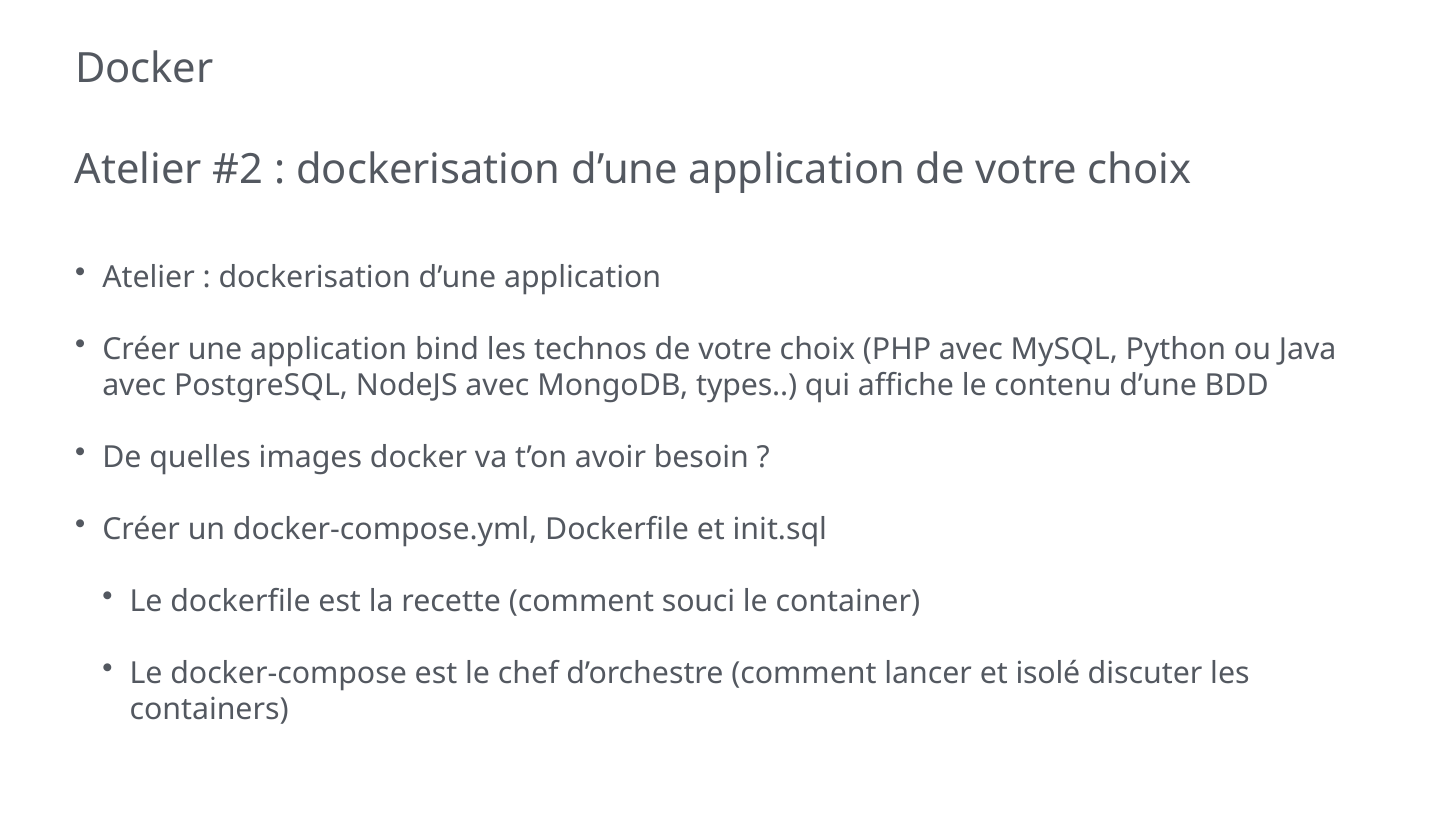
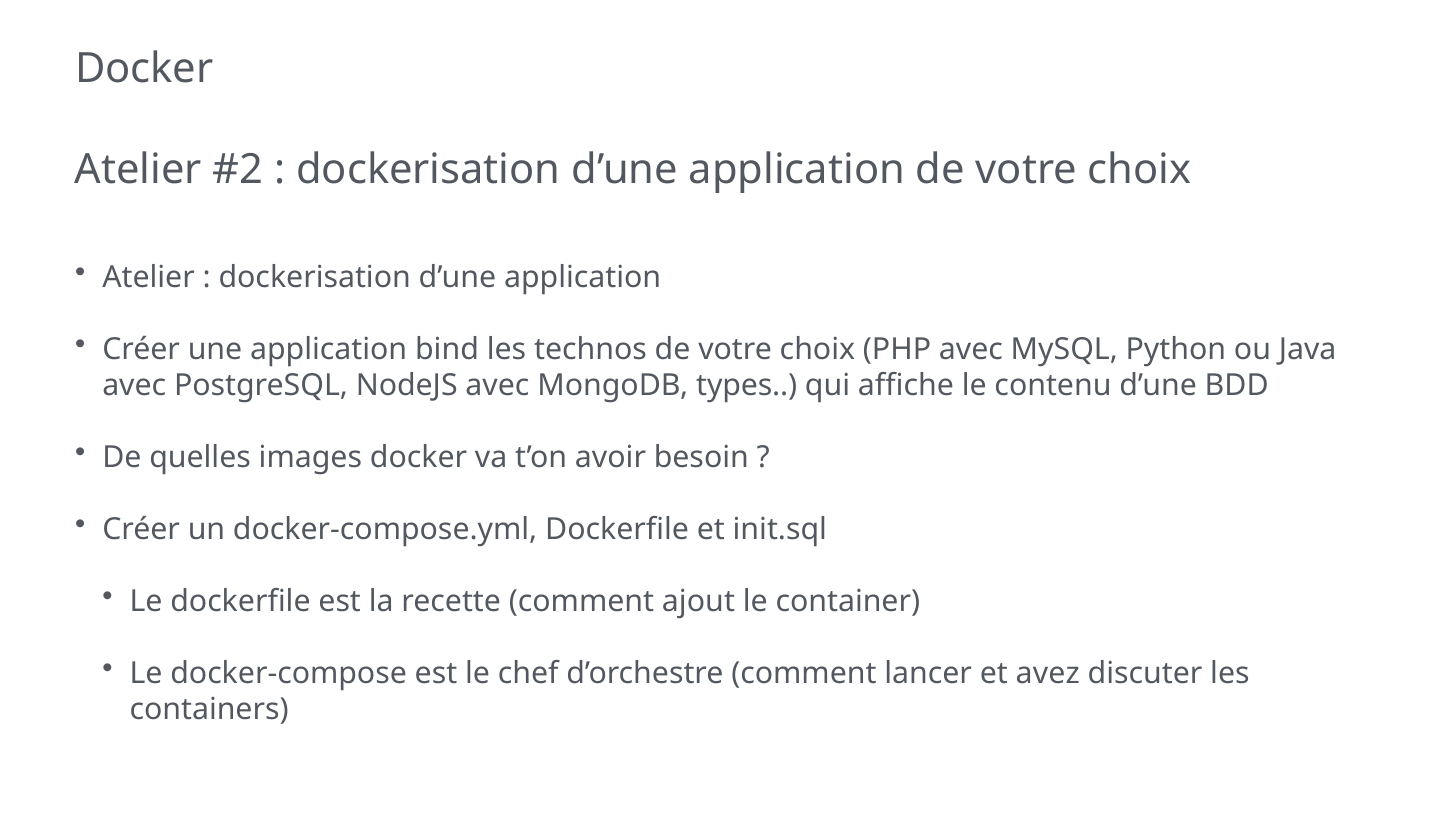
souci: souci -> ajout (698, 601)
isolé: isolé -> avez (1048, 673)
